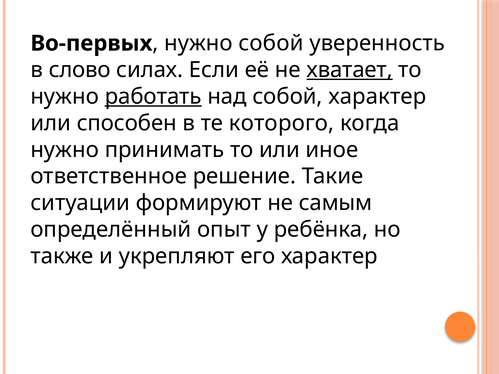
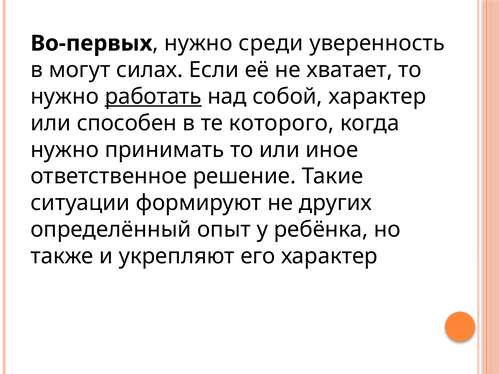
нужно собой: собой -> среди (271, 43)
слово: слово -> могут (80, 70)
хватает underline: present -> none (350, 70)
самым: самым -> других (335, 203)
